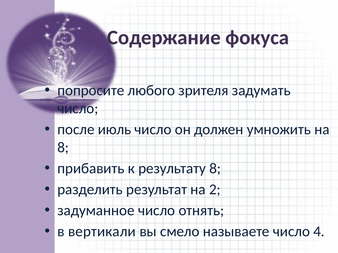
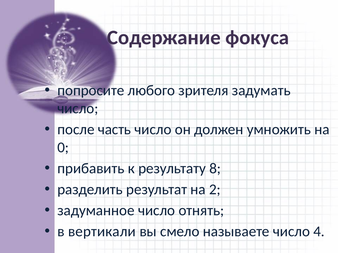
июль: июль -> часть (114, 130)
8: 8 -> 0 (63, 148)
